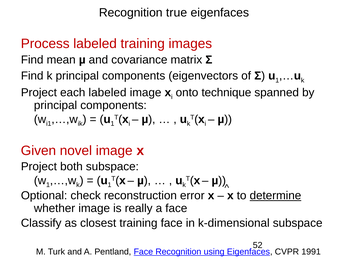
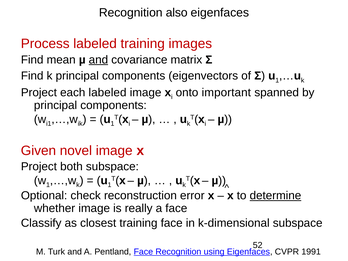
true: true -> also (177, 13)
and underline: none -> present (98, 60)
technique: technique -> important (226, 92)
